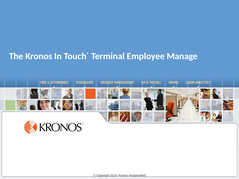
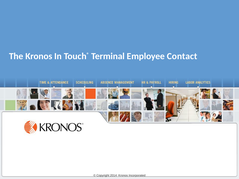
Manage: Manage -> Contact (182, 56)
